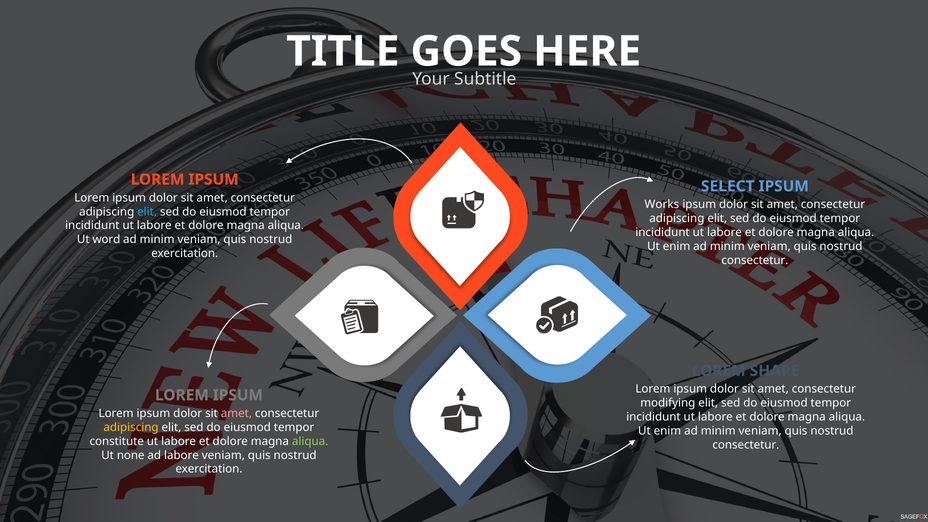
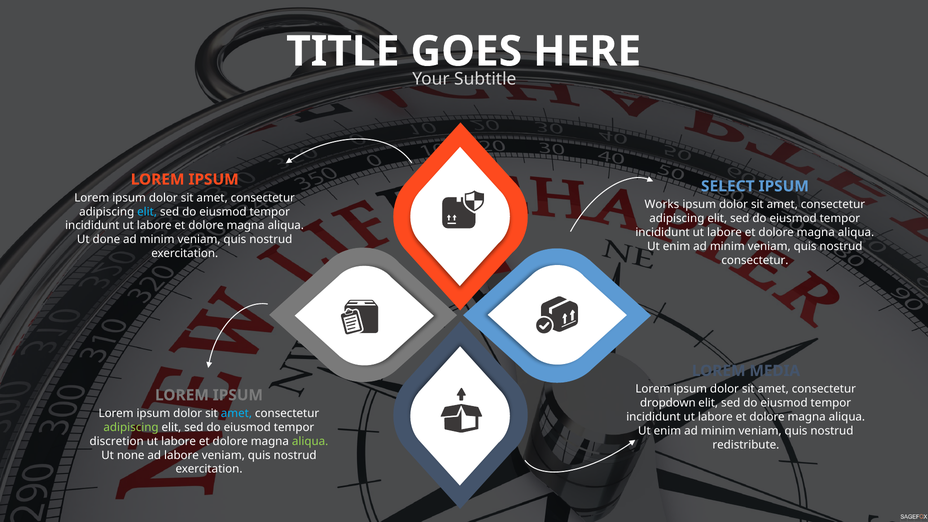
word: word -> done (106, 240)
SHAPE: SHAPE -> MEDIA (775, 371)
modifying: modifying -> dropdown (668, 403)
amet colour: pink -> light blue (236, 413)
adipiscing colour: yellow -> light green (131, 427)
constitute: constitute -> discretion (117, 441)
consectetur: consectetur -> redistribute (746, 445)
